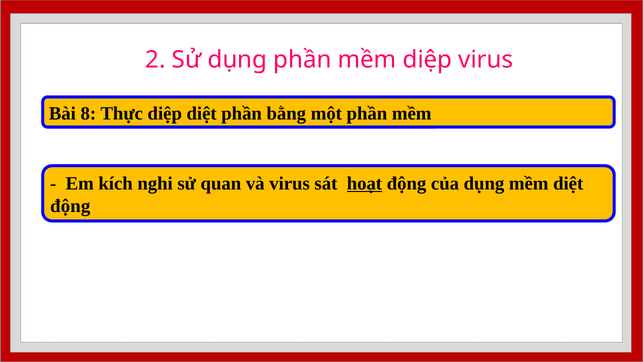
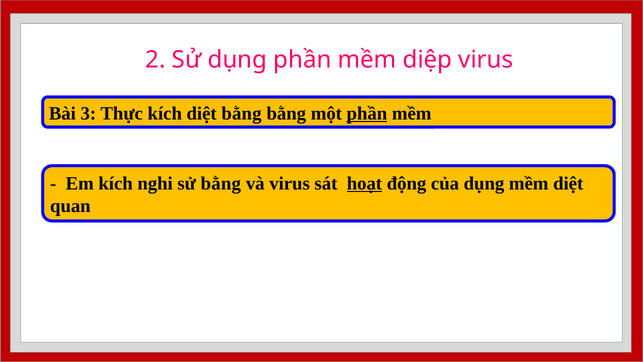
8: 8 -> 3 (88, 113)
Thực diệp: diệp -> kích (165, 113)
diệt phần: phần -> bằng (242, 113)
phần underline: none -> present (367, 113)
sử quan: quan -> bằng (221, 183)
động: động -> quan (70, 206)
